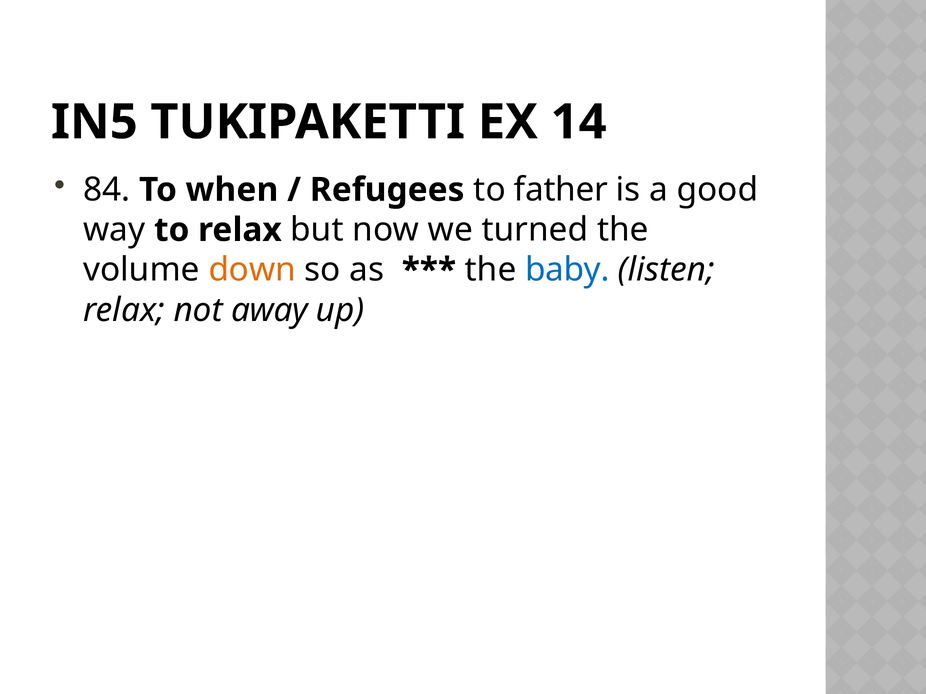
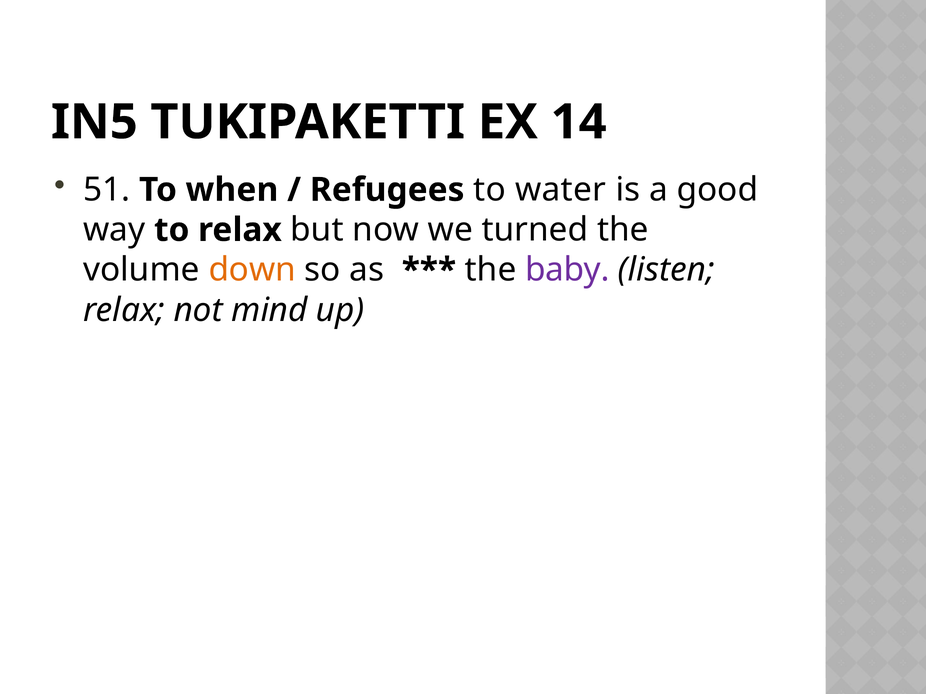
84: 84 -> 51 (107, 190)
father: father -> water (561, 190)
baby colour: blue -> purple (567, 270)
away: away -> mind (269, 310)
